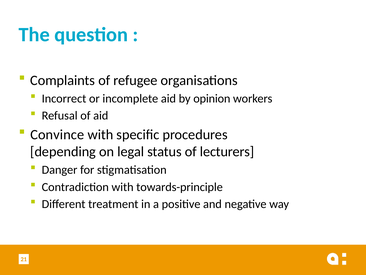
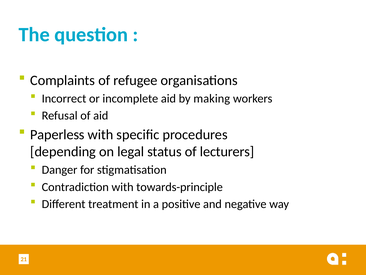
opinion: opinion -> making (212, 98)
Convince: Convince -> Paperless (57, 134)
